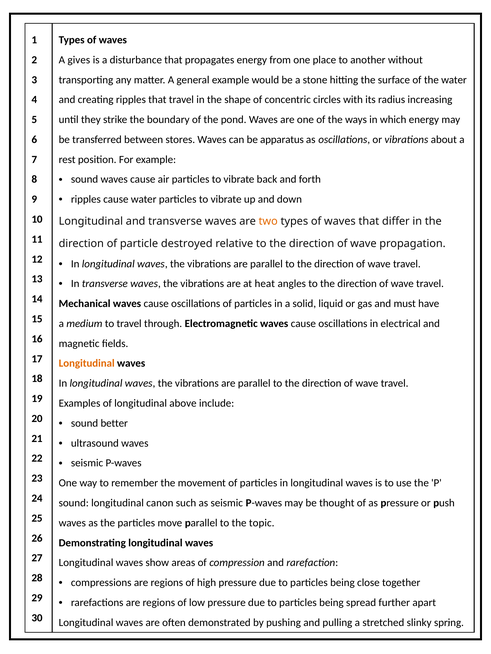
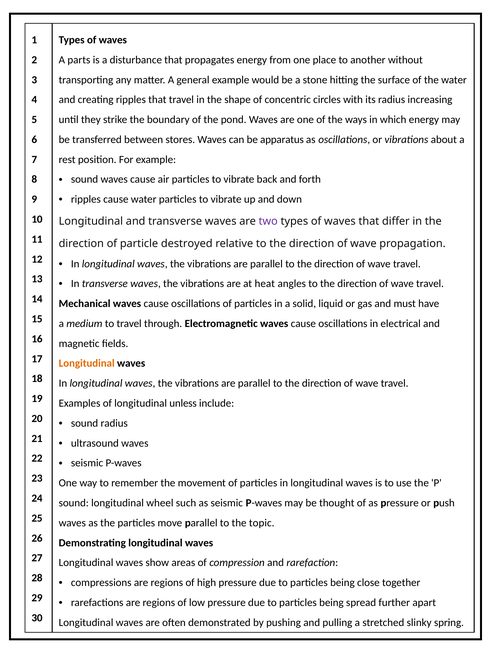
gives: gives -> parts (79, 60)
two colour: orange -> purple (268, 222)
above: above -> unless (183, 404)
sound better: better -> radius (114, 424)
canon: canon -> wheel (160, 503)
